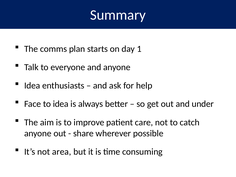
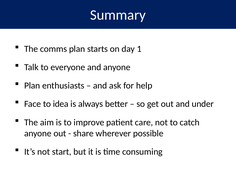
Idea: Idea -> Plan (32, 86)
area: area -> start (62, 152)
